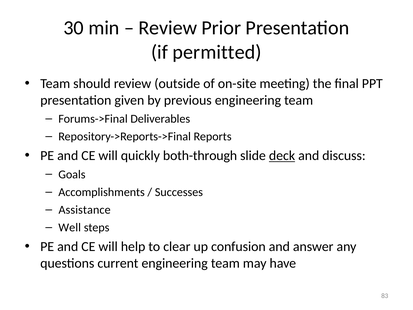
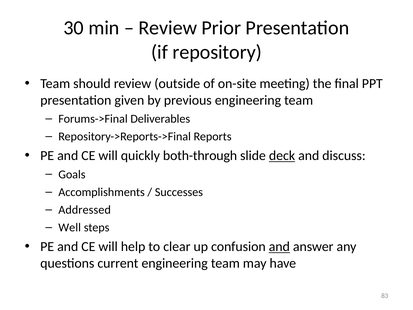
permitted: permitted -> repository (217, 52)
Assistance: Assistance -> Addressed (85, 210)
and underline: none -> present (279, 247)
